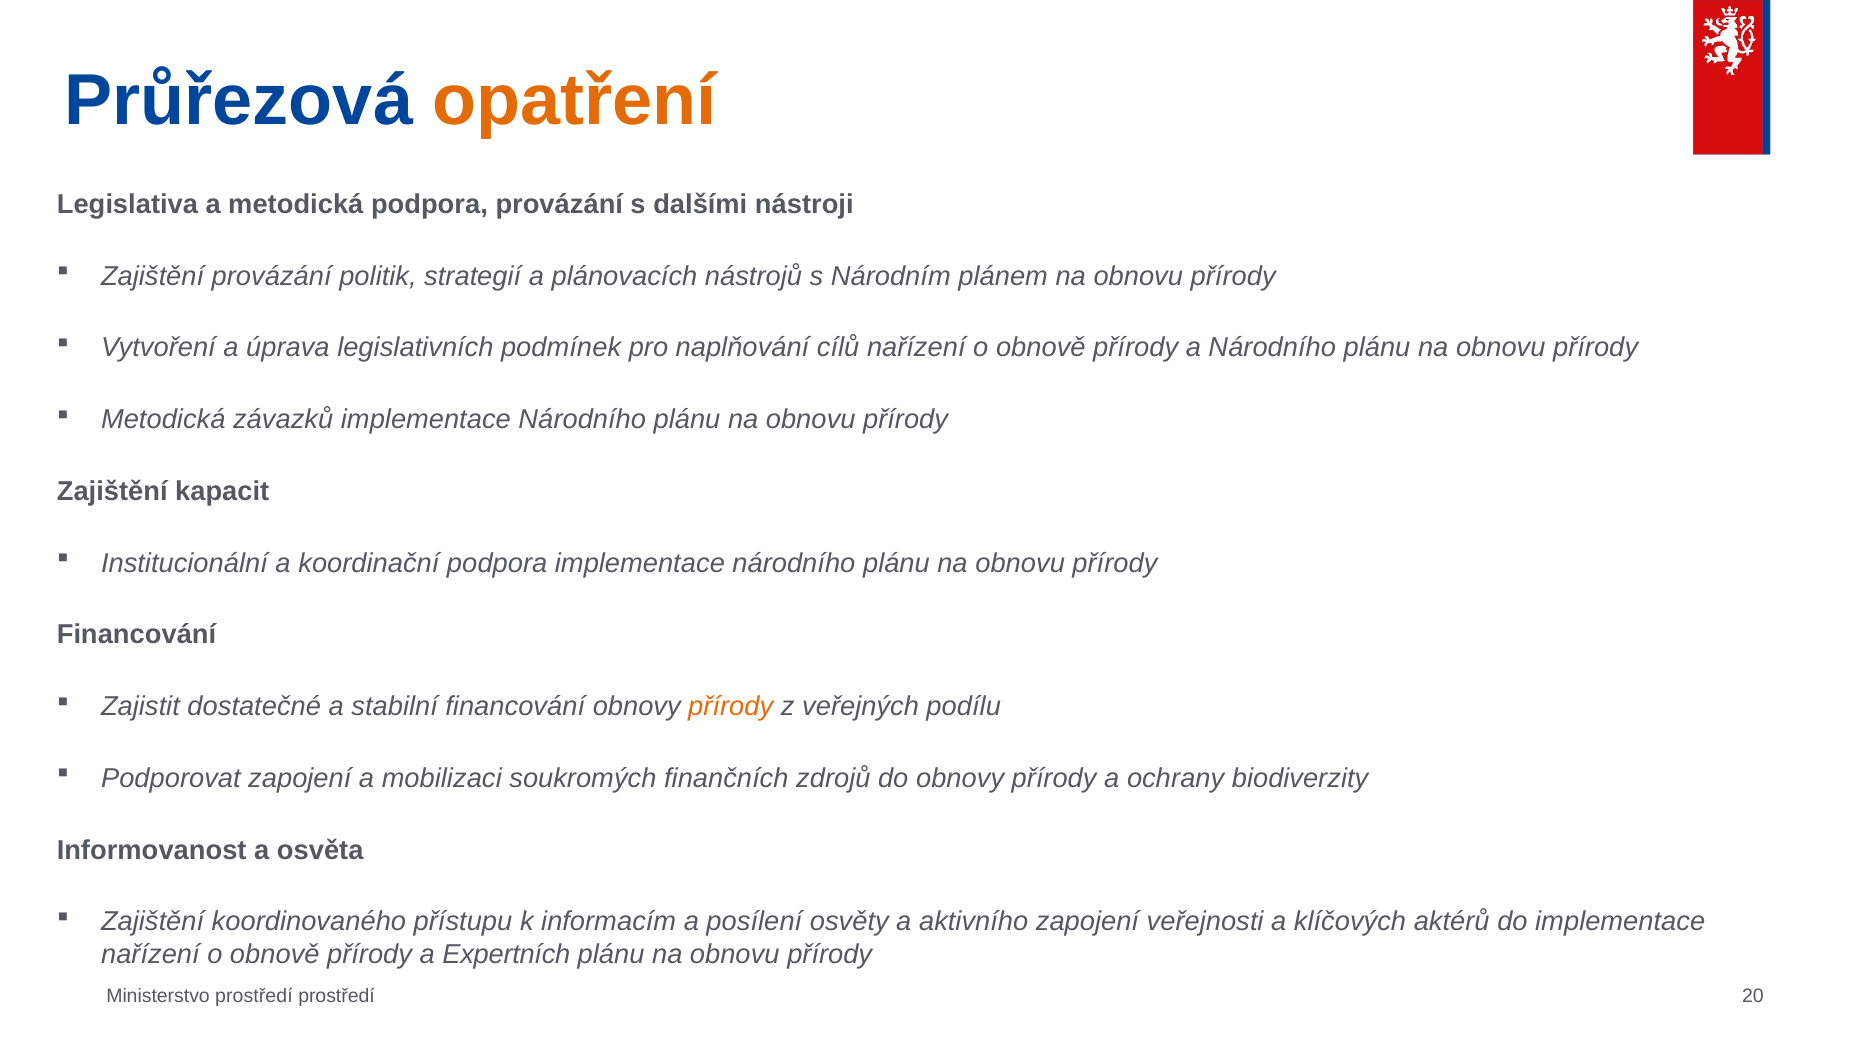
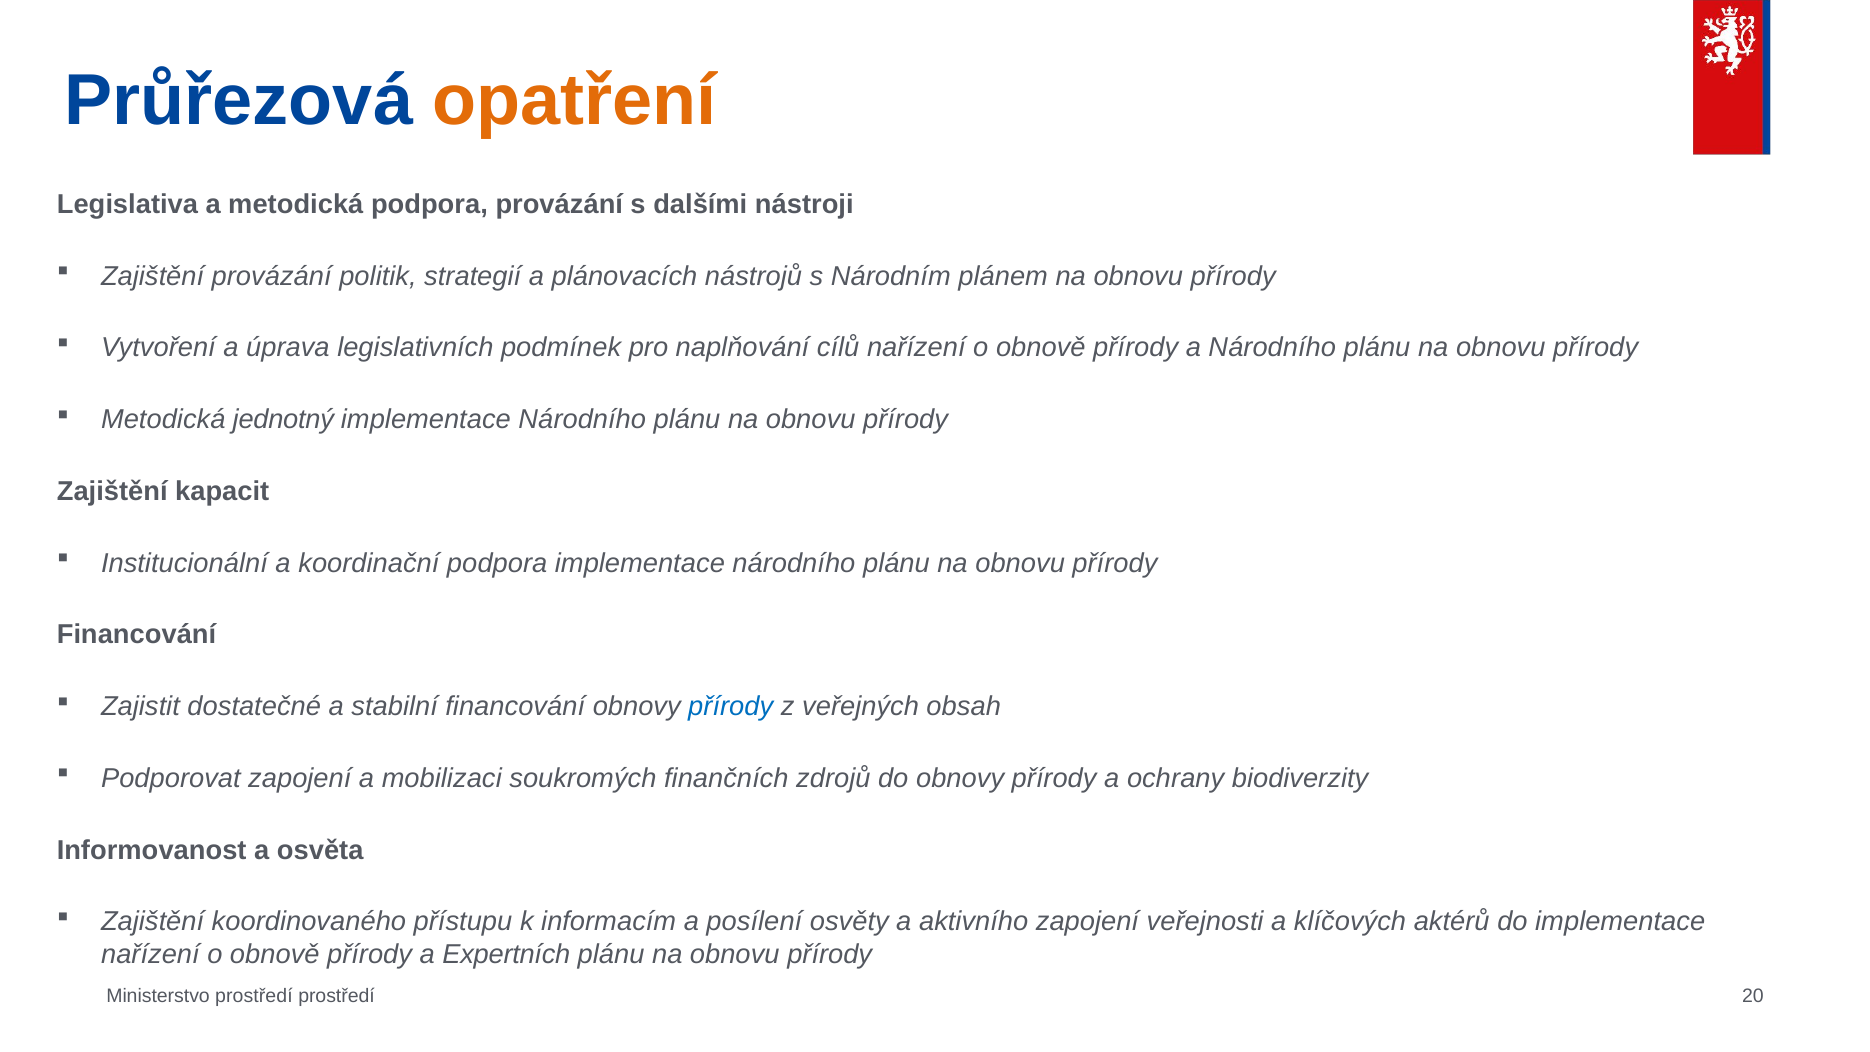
závazků: závazků -> jednotný (283, 420)
přírody colour: orange -> blue (731, 707)
podílu: podílu -> obsah (964, 707)
